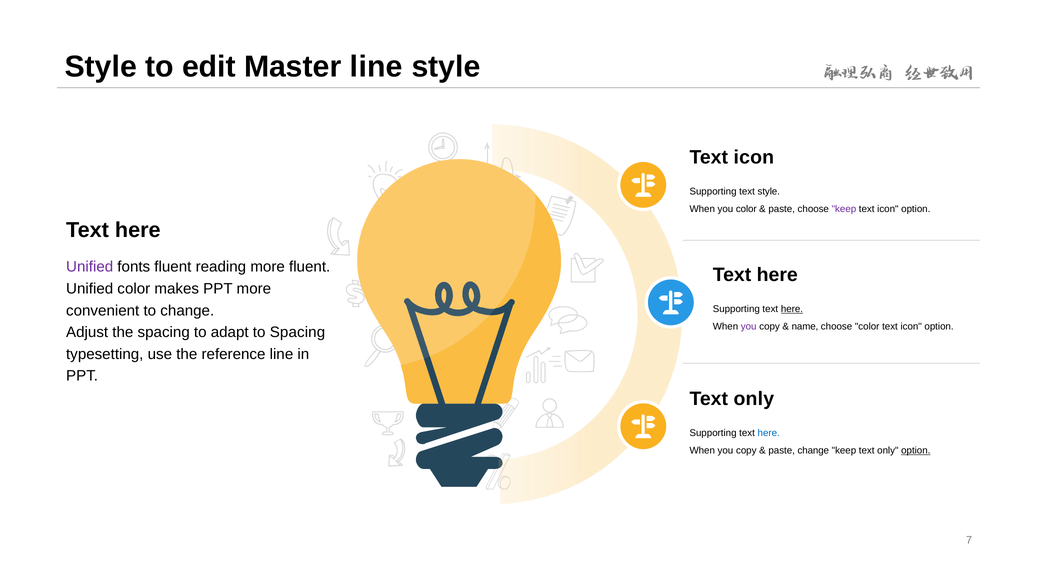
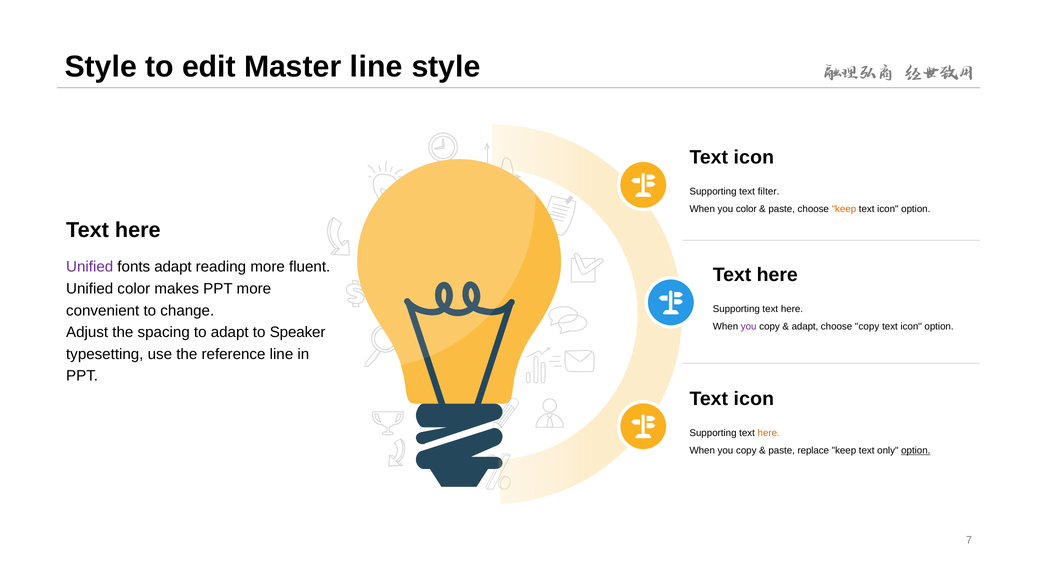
text style: style -> filter (769, 192)
keep colour: purple -> orange (844, 209)
fonts fluent: fluent -> adapt (173, 267)
here underline: present -> none (792, 309)
name: name -> adapt (805, 327)
choose color: color -> copy (867, 327)
to Spacing: Spacing -> Speaker (298, 333)
only: only -> icon (754, 399)
here colour: blue -> orange (769, 433)
paste change: change -> replace (813, 451)
